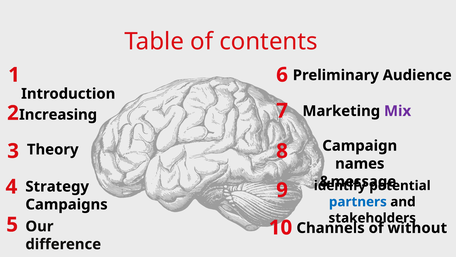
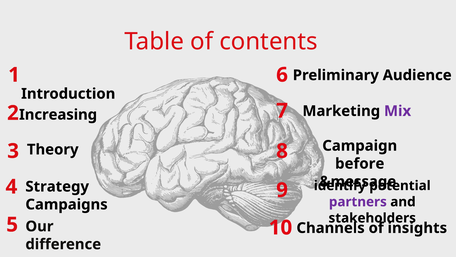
names: names -> before (360, 163)
partners colour: blue -> purple (358, 201)
without: without -> insights (417, 228)
